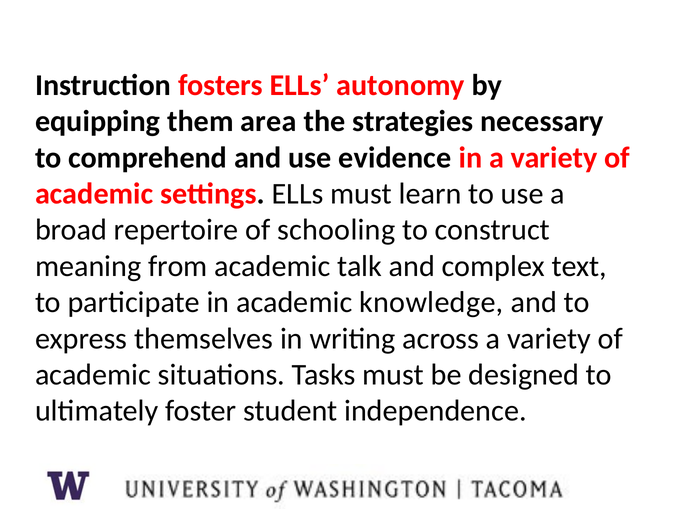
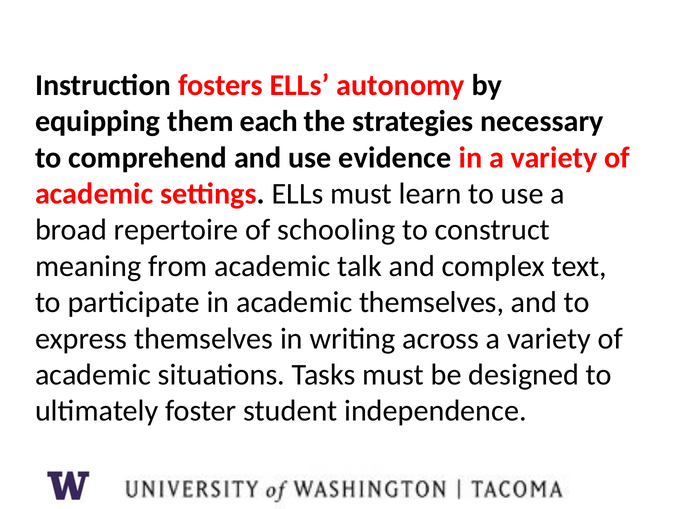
area: area -> each (269, 121)
academic knowledge: knowledge -> themselves (432, 303)
